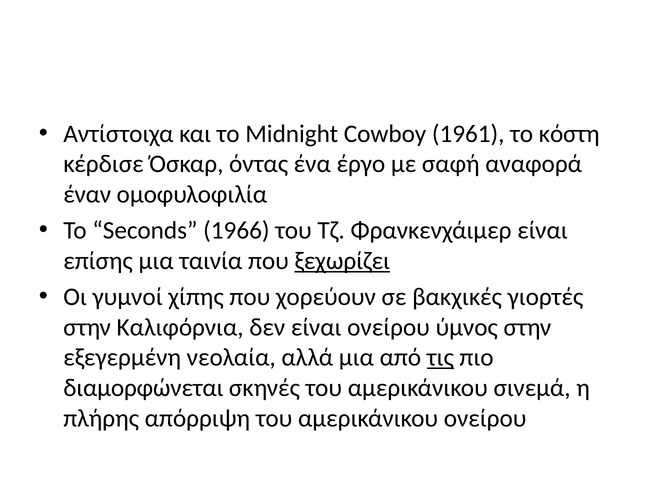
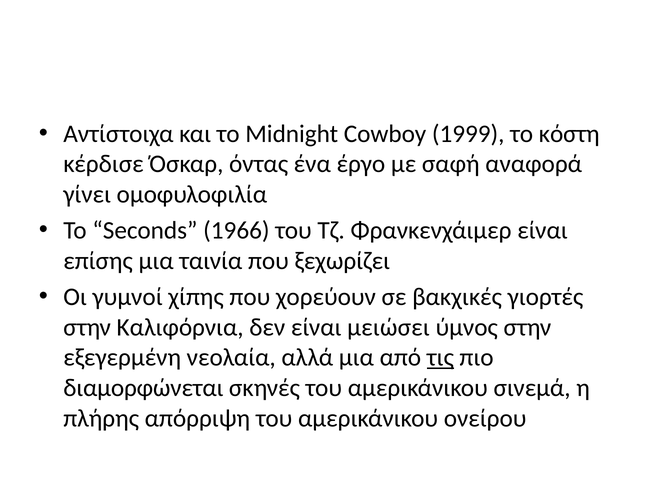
1961: 1961 -> 1999 (468, 134)
έναν: έναν -> γίνει (87, 194)
ξεχωρίζει underline: present -> none (342, 261)
είναι ονείρου: ονείρου -> μειώσει (388, 327)
